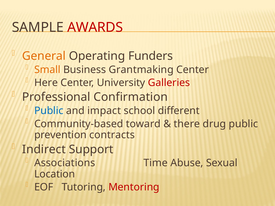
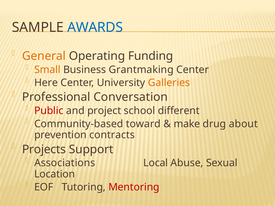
AWARDS colour: red -> blue (95, 27)
Funders: Funders -> Funding (151, 56)
Galleries colour: red -> orange (169, 83)
Confirmation: Confirmation -> Conversation (131, 97)
Public colour: blue -> red (49, 111)
impact: impact -> project (104, 111)
there: there -> make (187, 124)
drug public: public -> about (243, 124)
Indirect: Indirect -> Projects (44, 149)
Time: Time -> Local (156, 163)
